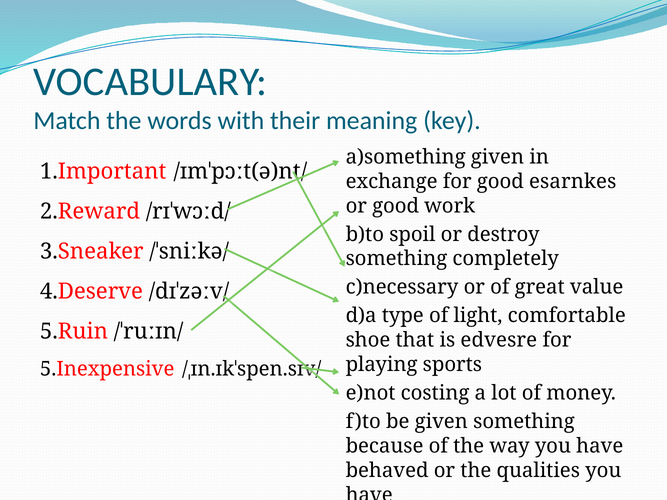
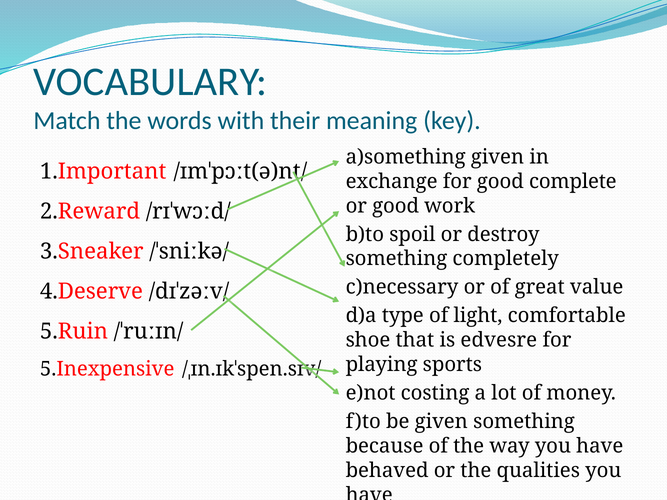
esarnkes: esarnkes -> complete (573, 181)
